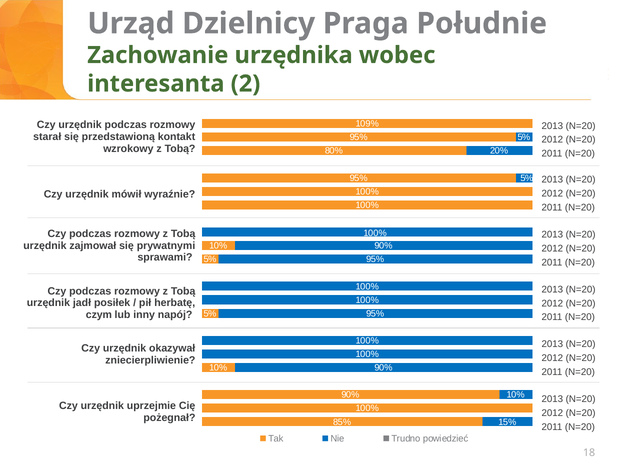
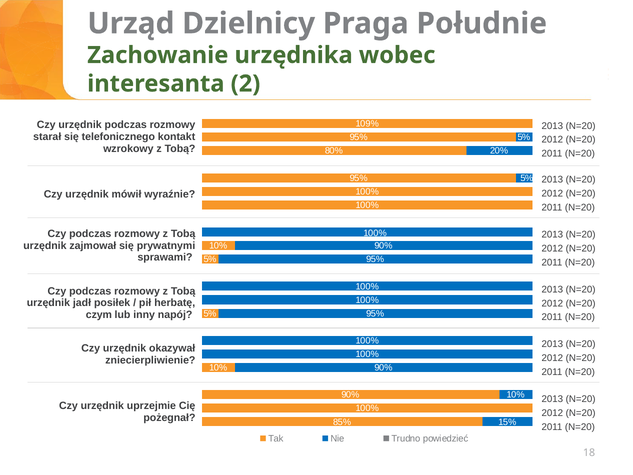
przedstawioną: przedstawioną -> telefonicznego (118, 137)
